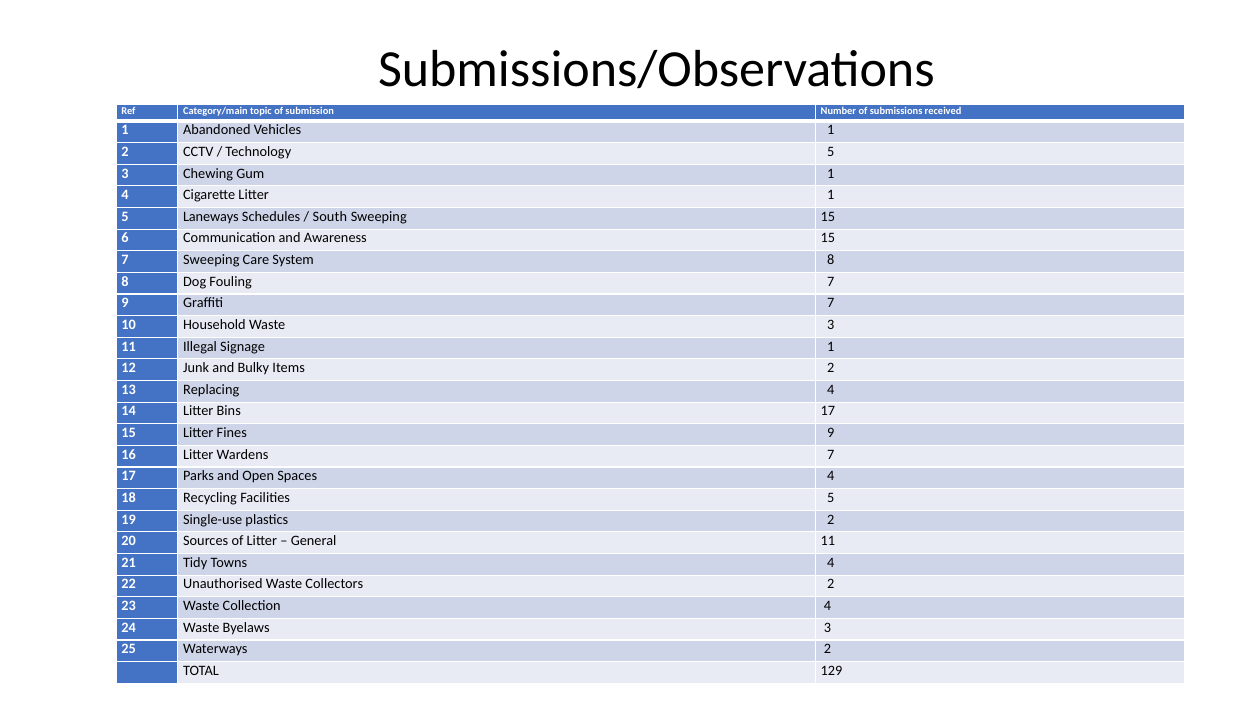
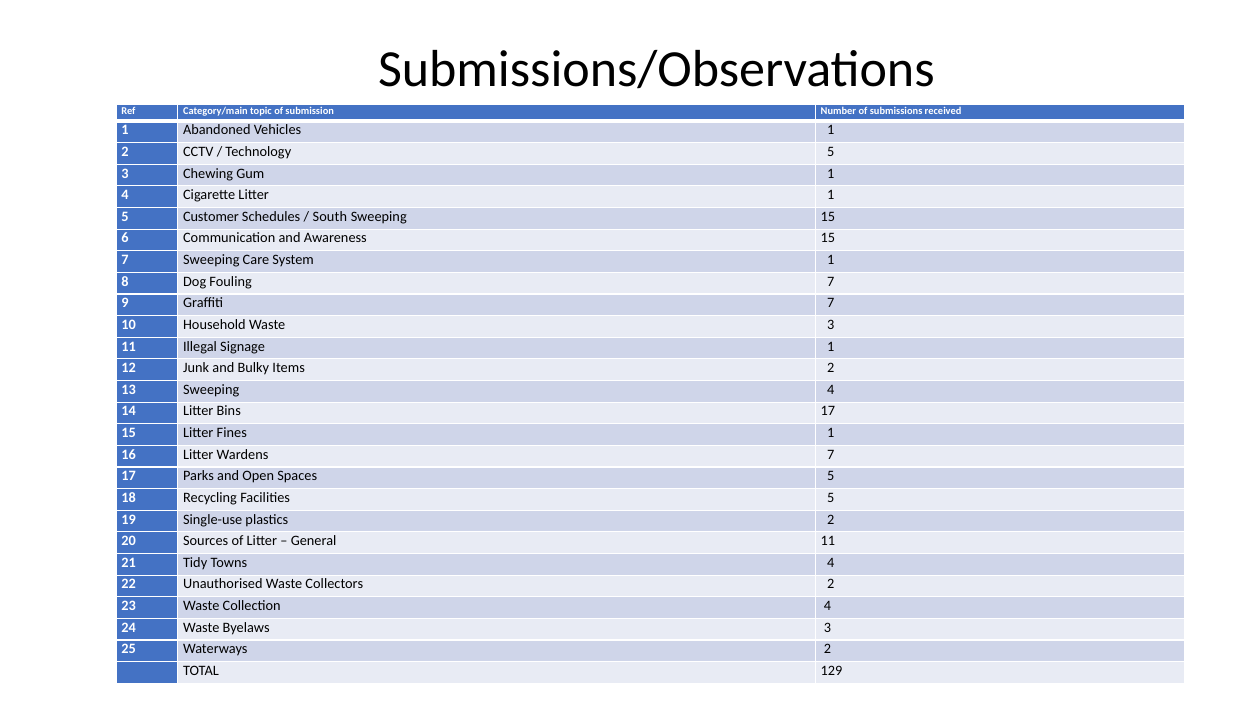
Laneways: Laneways -> Customer (211, 216)
System 8: 8 -> 1 (831, 260)
13 Replacing: Replacing -> Sweeping (211, 389)
Fines 9: 9 -> 1 (831, 433)
Spaces 4: 4 -> 5 (831, 476)
